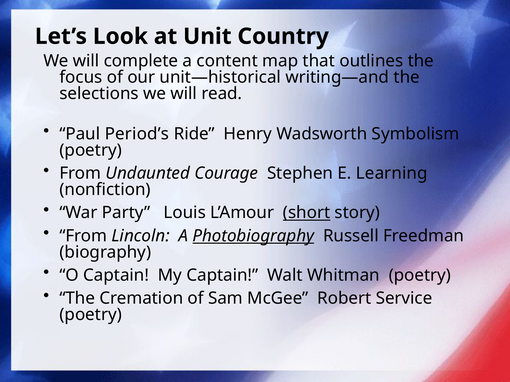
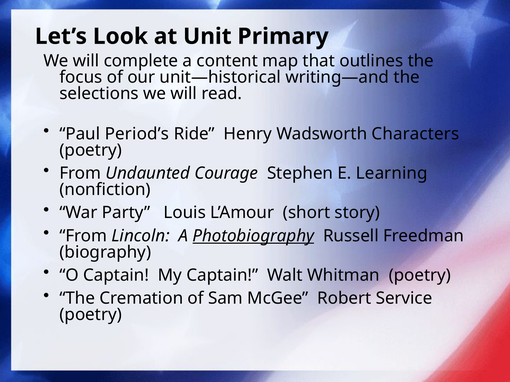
Country: Country -> Primary (283, 36)
Symbolism: Symbolism -> Characters (415, 134)
short underline: present -> none (307, 213)
